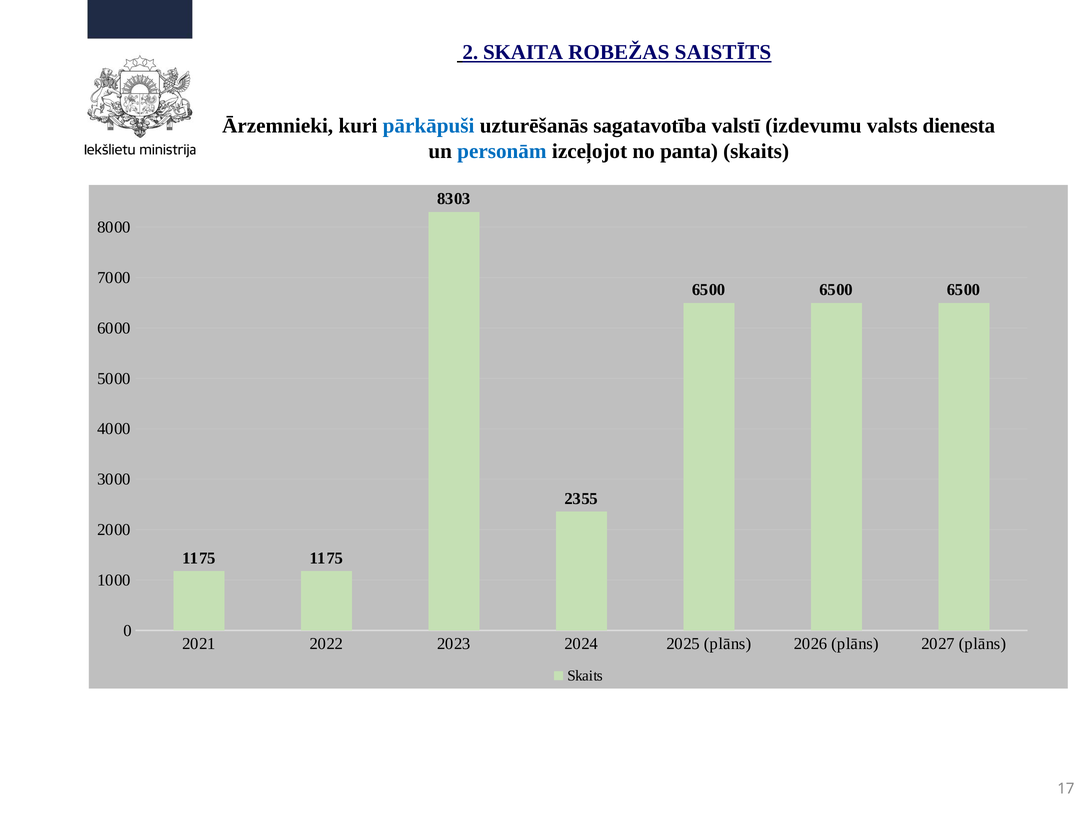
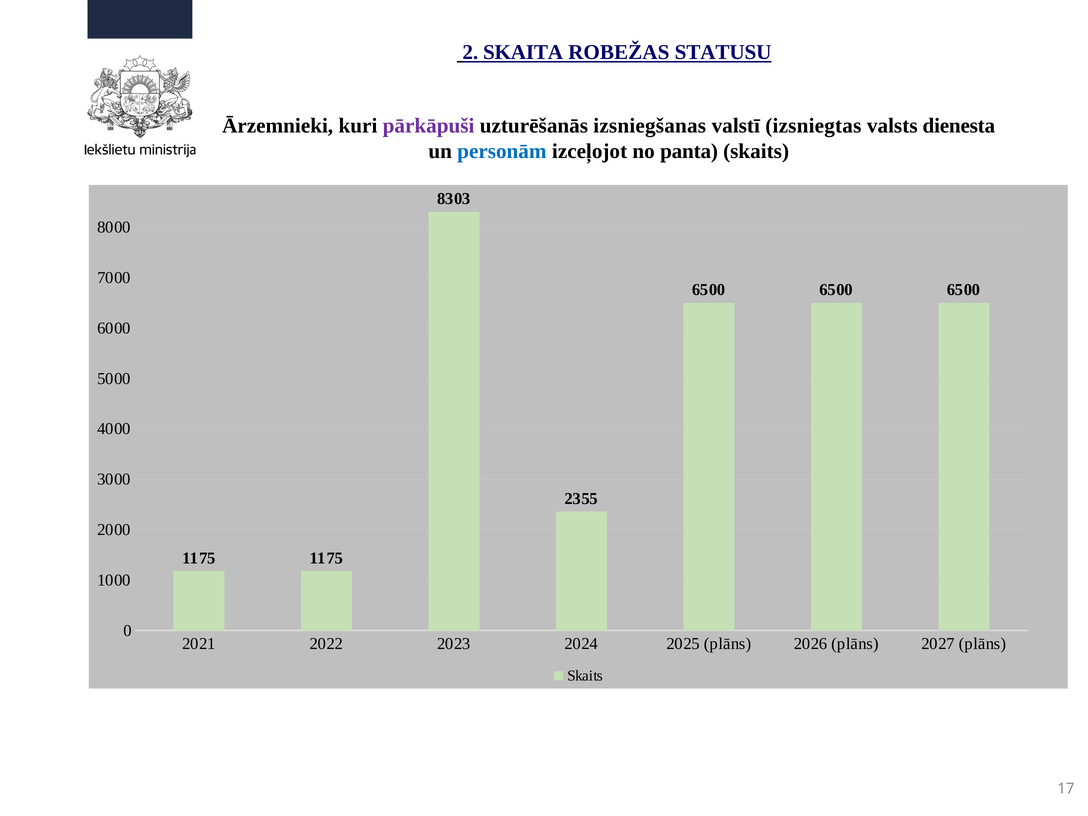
SAISTĪTS: SAISTĪTS -> STATUSU (723, 52)
pārkāpuši colour: blue -> purple (429, 126)
sagatavotība: sagatavotība -> izsniegšanas (650, 126)
izdevumu: izdevumu -> izsniegtas (813, 126)
